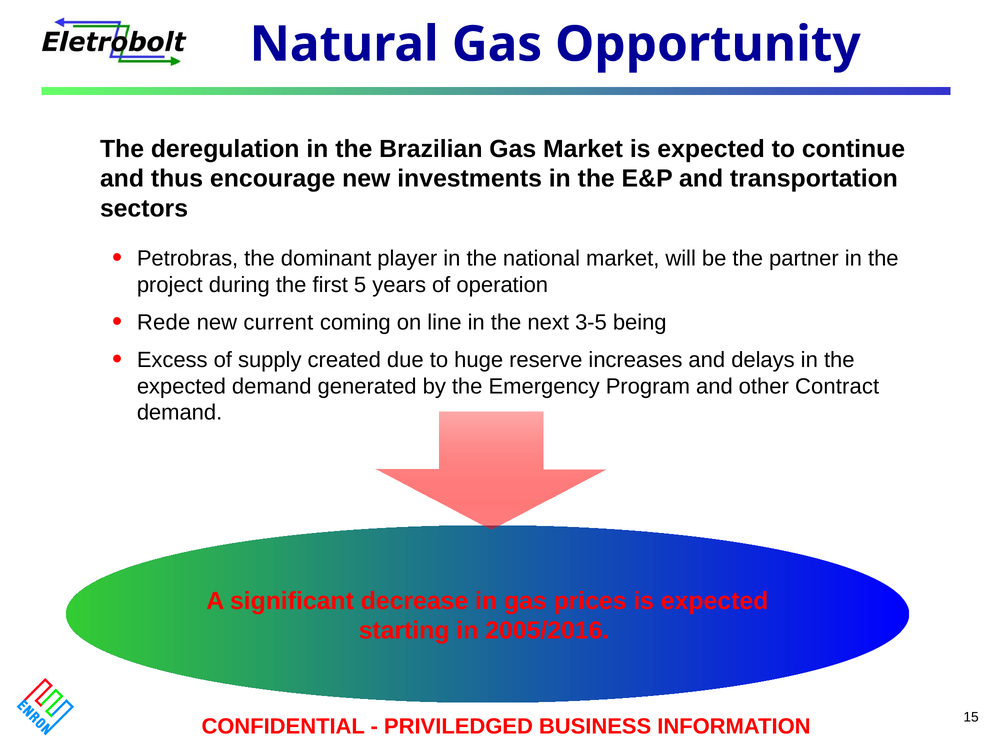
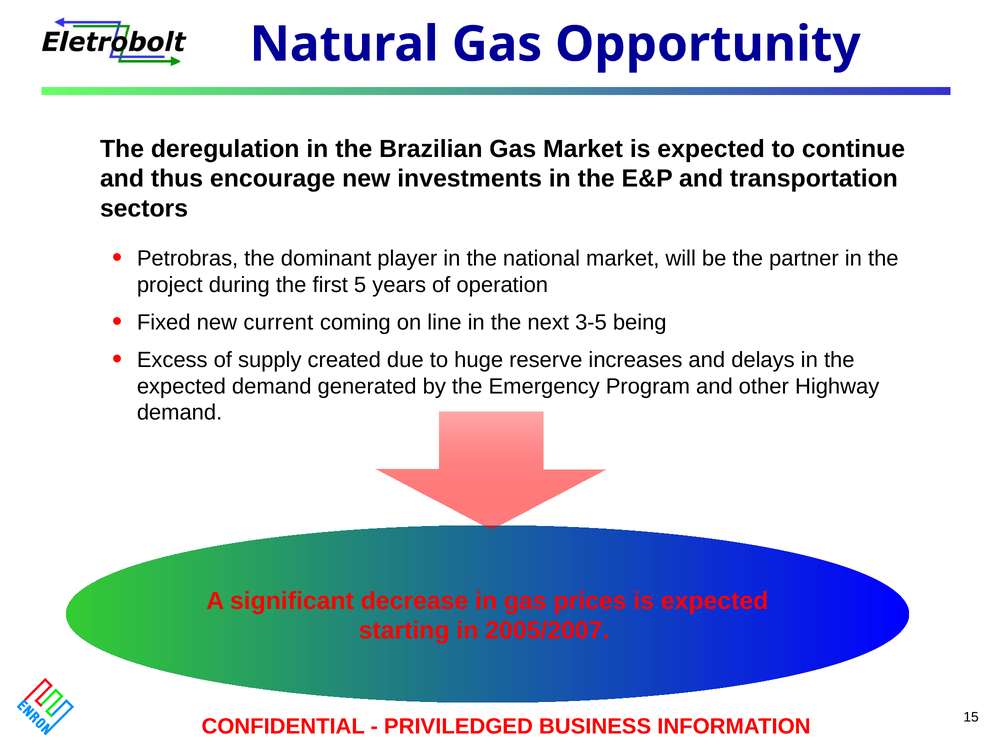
Rede: Rede -> Fixed (164, 322)
Contract: Contract -> Highway (837, 386)
2005/2016: 2005/2016 -> 2005/2007 (547, 631)
